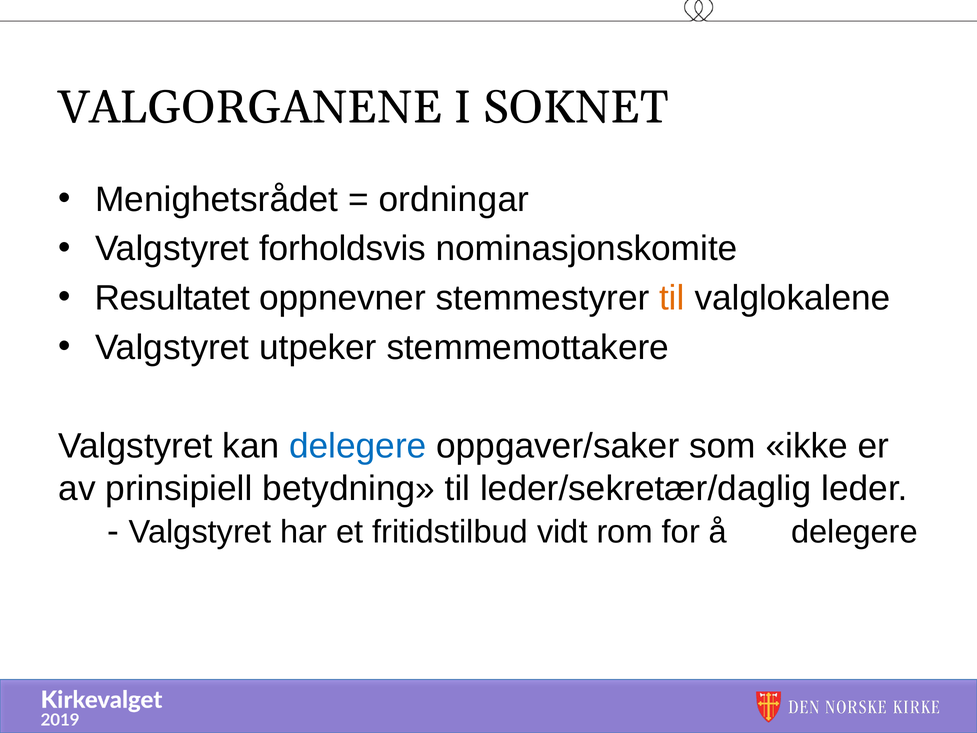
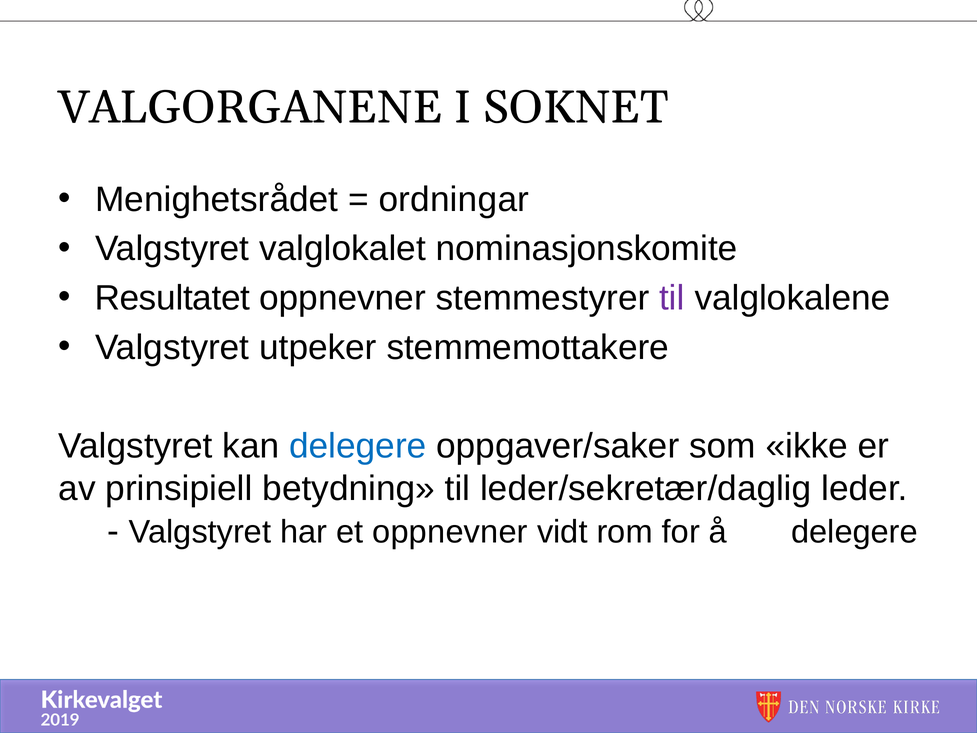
forholdsvis: forholdsvis -> valglokalet (342, 249)
til colour: orange -> purple (672, 298)
et fritidstilbud: fritidstilbud -> oppnevner (450, 532)
